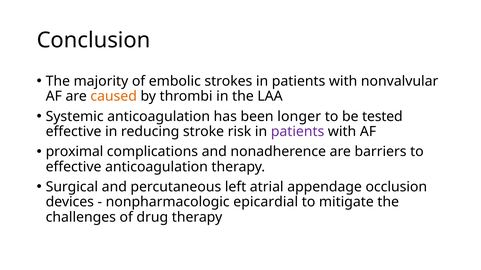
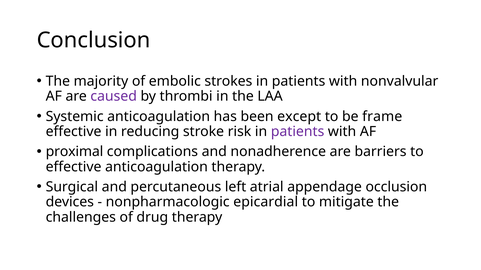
caused colour: orange -> purple (114, 96)
longer: longer -> except (299, 117)
tested: tested -> frame (382, 117)
